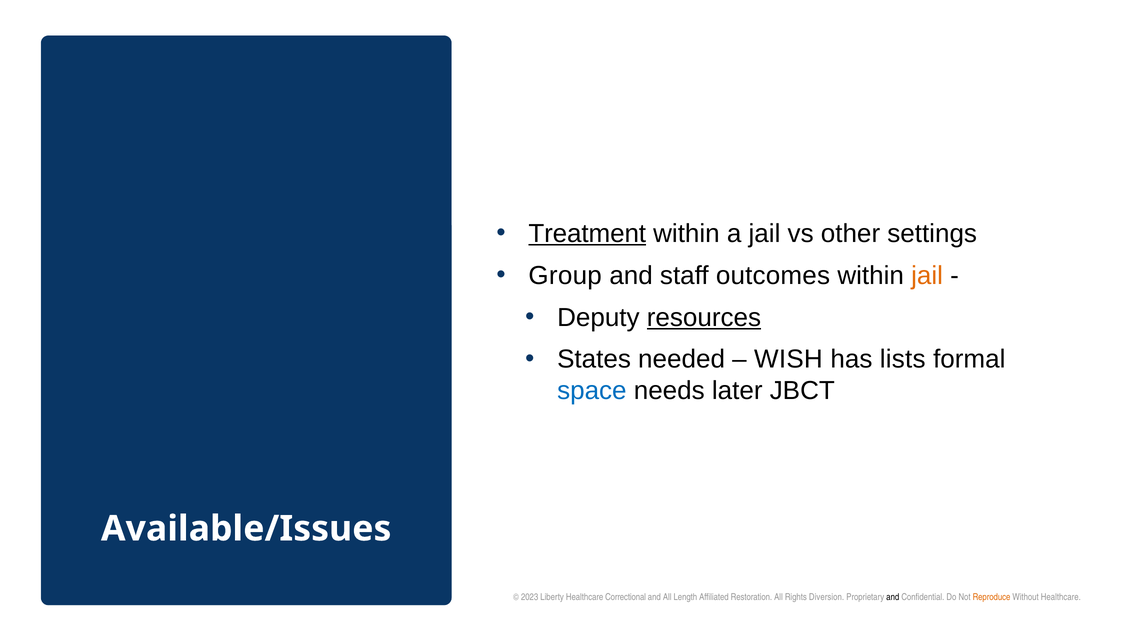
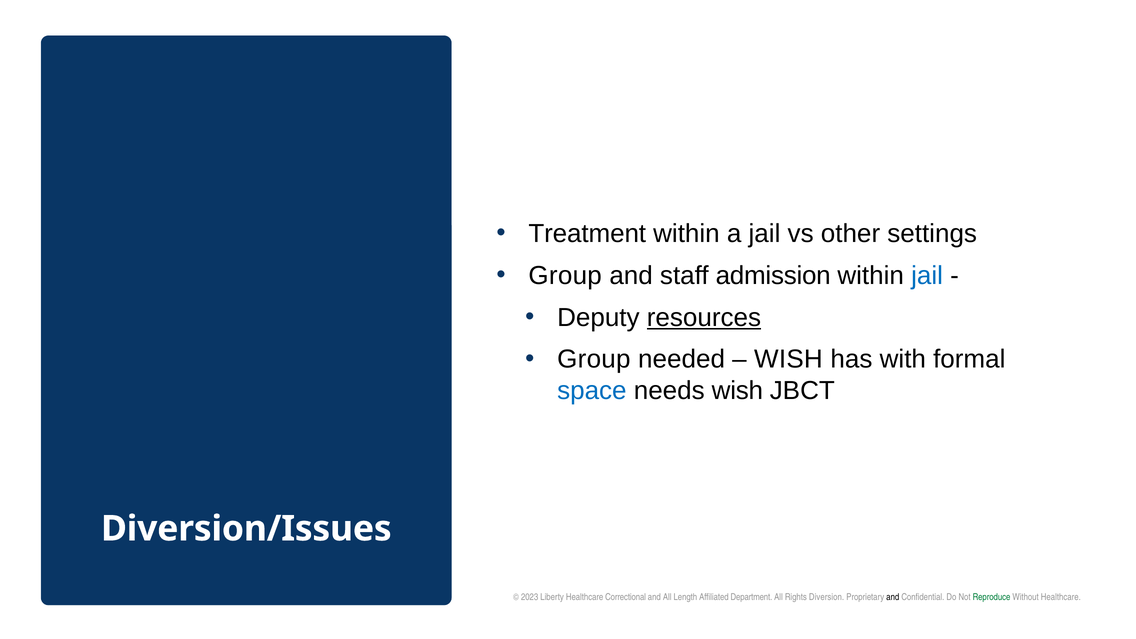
Treatment underline: present -> none (587, 234)
outcomes: outcomes -> admission (773, 275)
jail colour: orange -> blue (927, 275)
States: States -> Group (594, 359)
lists: lists -> with (903, 359)
needs later: later -> wish (737, 391)
Available/Issues: Available/Issues -> Diversion/Issues (246, 529)
Restoration: Restoration -> Department (751, 597)
Reproduce colour: orange -> green (991, 597)
